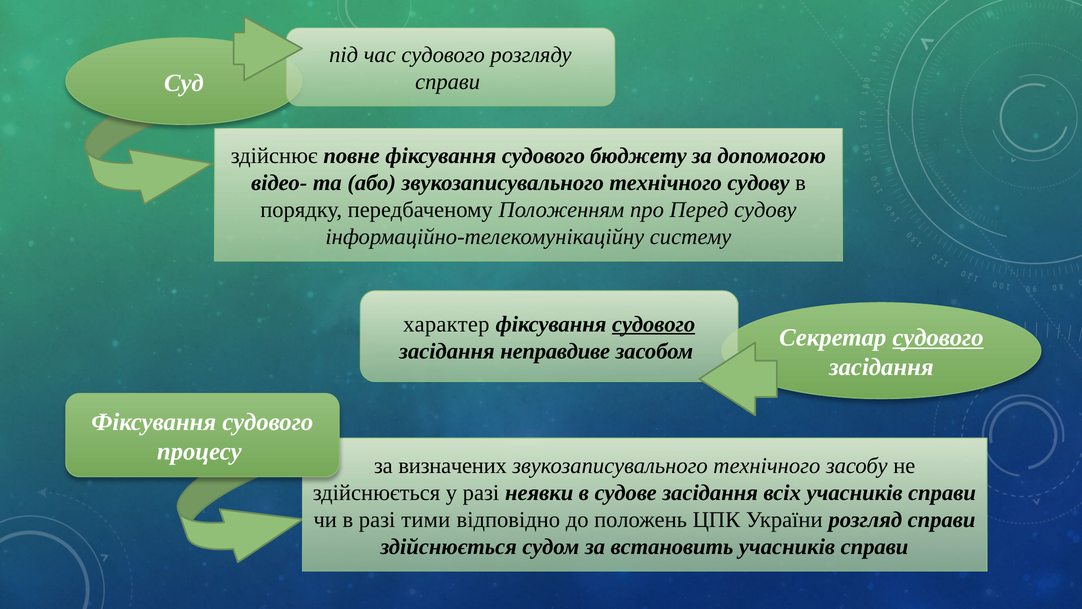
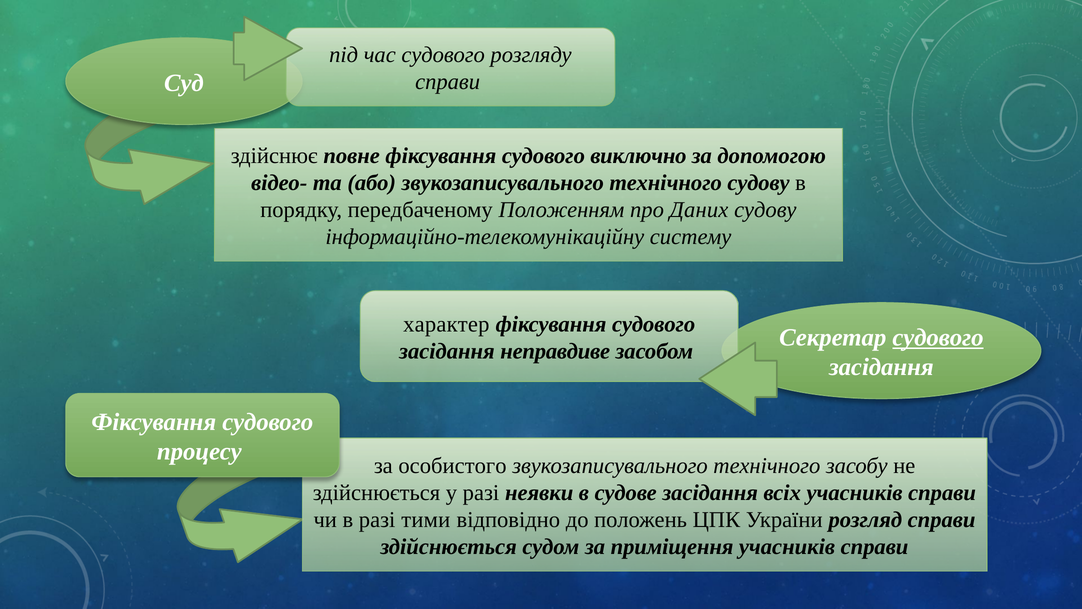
бюджету: бюджету -> виключно (638, 156)
Перед: Перед -> Даних (699, 210)
судового underline: present -> none (654, 324)
визначених: визначених -> особистого (452, 465)
встановить: встановить -> приміщення (672, 547)
